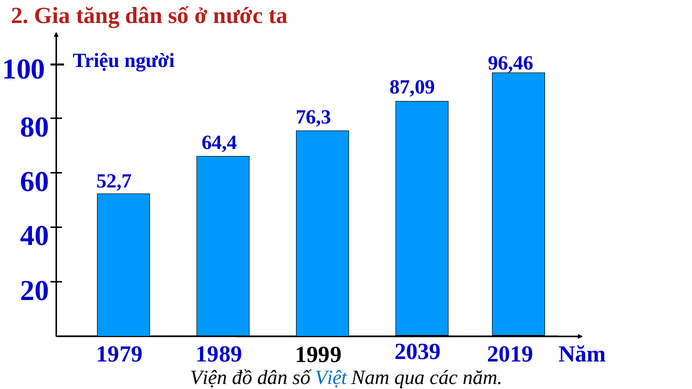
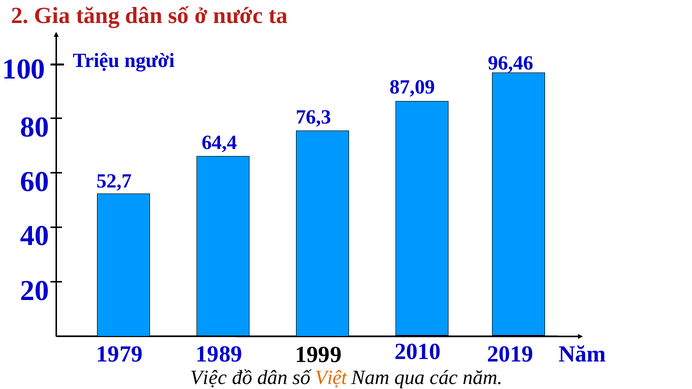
2039: 2039 -> 2010 (418, 352)
Viện: Viện -> Việc (209, 378)
Việt colour: blue -> orange (331, 378)
